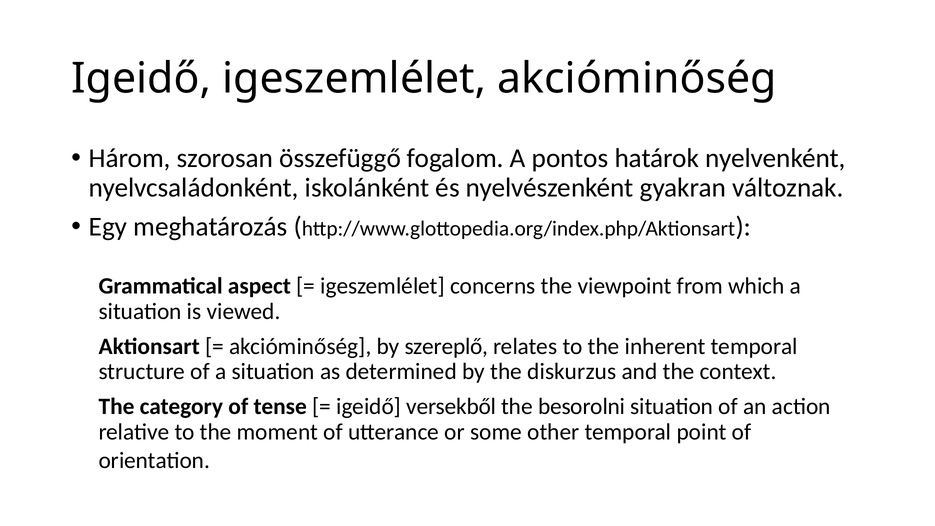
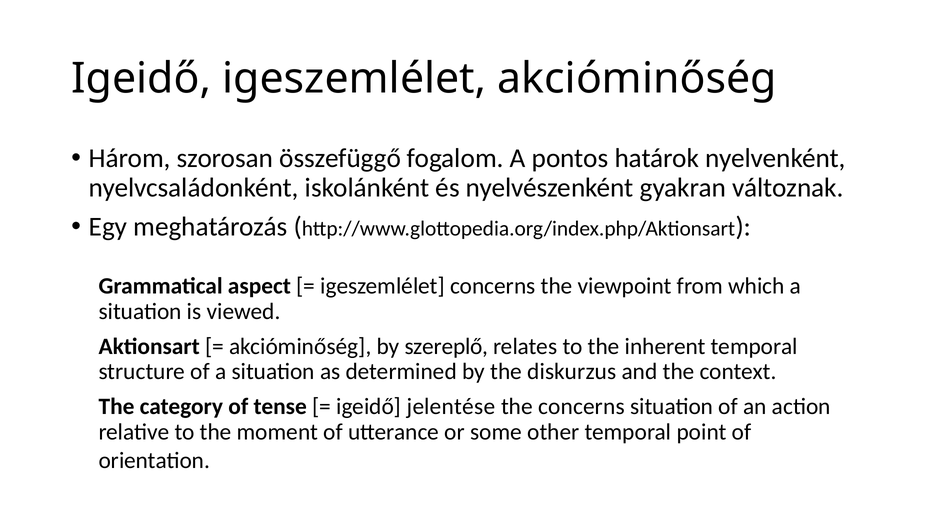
versekből: versekből -> jelentése (451, 407)
the besorolni: besorolni -> concerns (581, 407)
